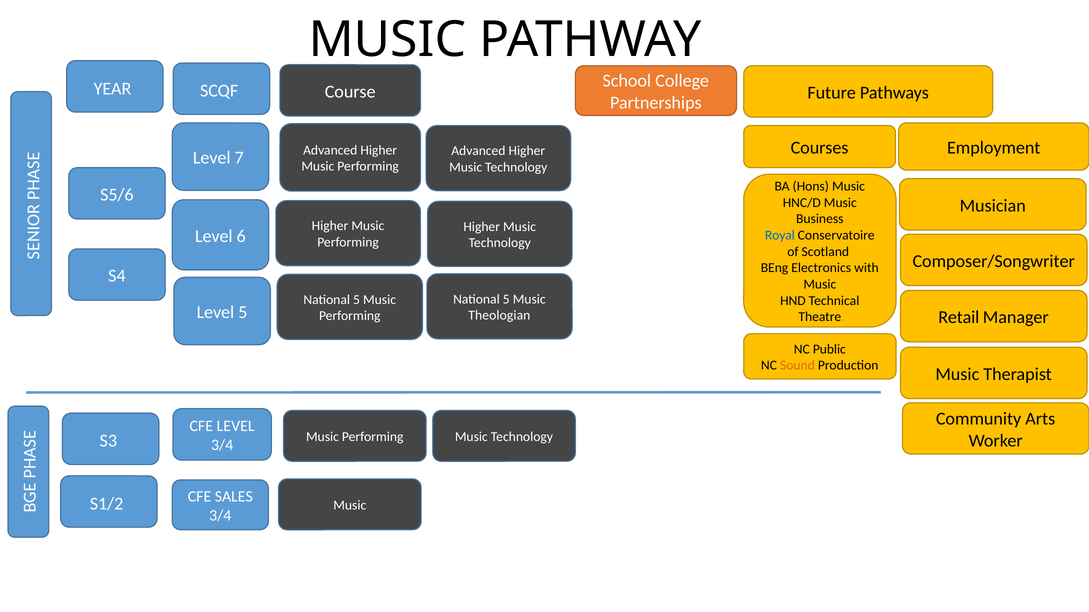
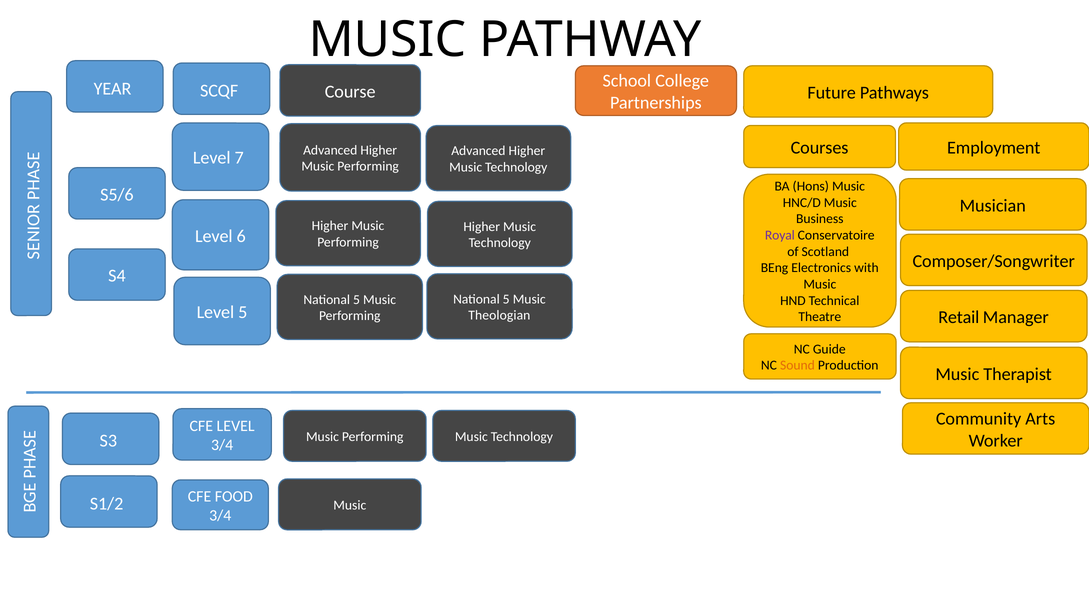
Royal colour: blue -> purple (780, 235)
Public: Public -> Guide (829, 349)
SALES: SALES -> FOOD (234, 497)
